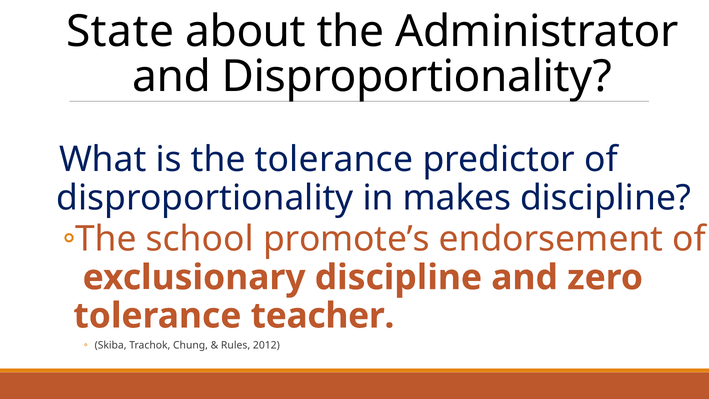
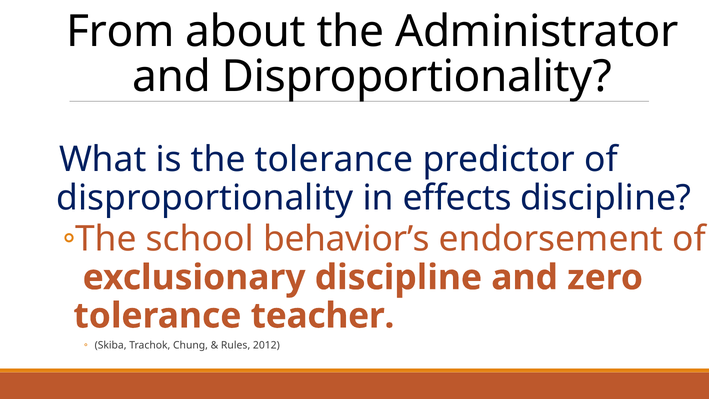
State: State -> From (120, 32)
makes: makes -> effects (457, 198)
promote’s: promote’s -> behavior’s (346, 239)
